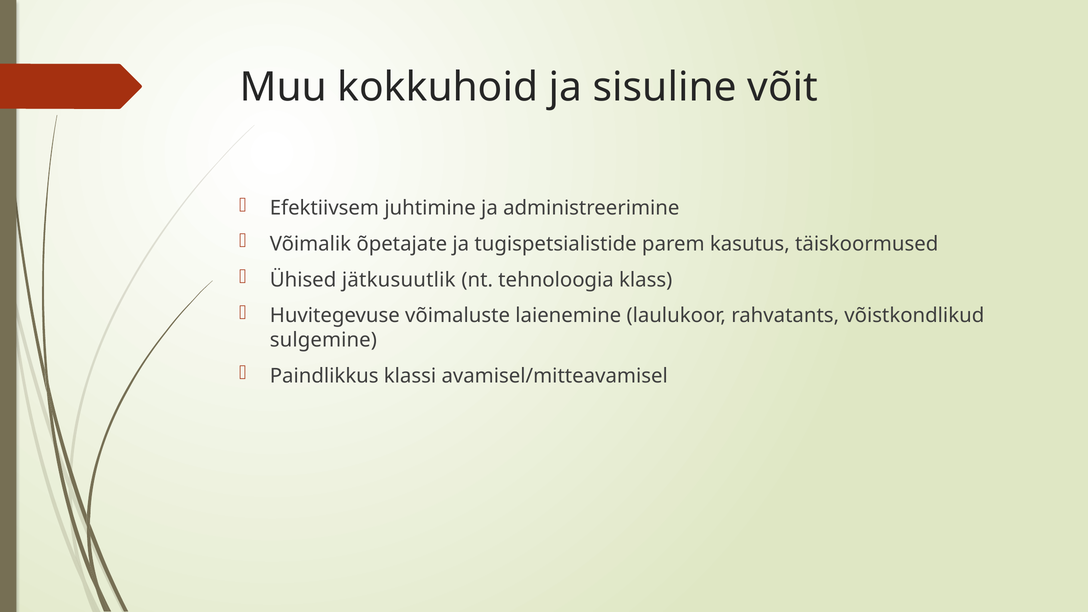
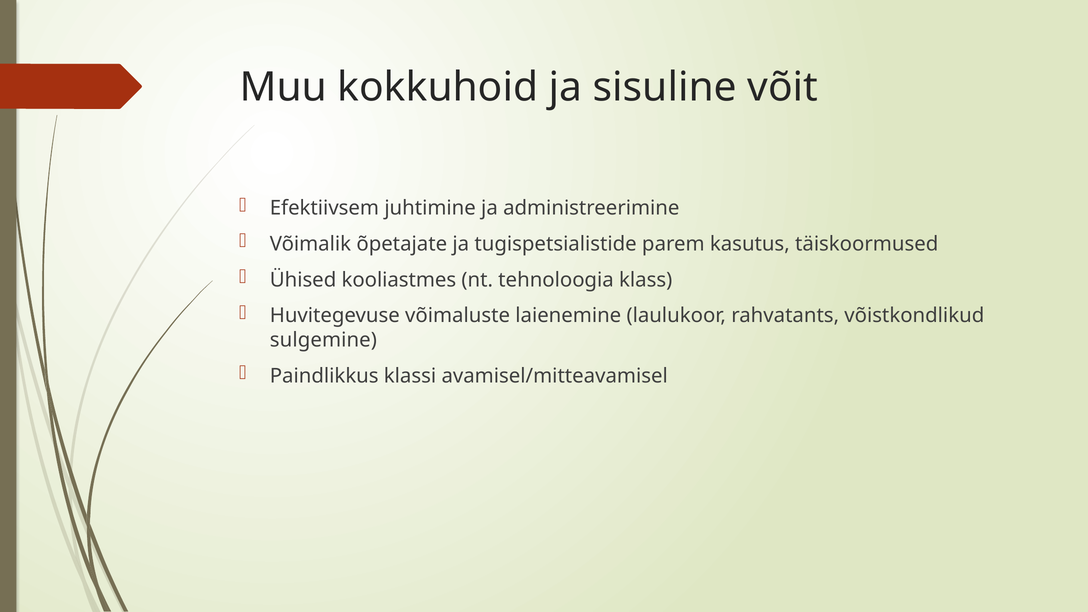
jätkusuutlik: jätkusuutlik -> kooliastmes (399, 280)
